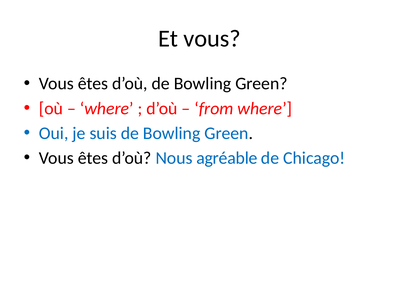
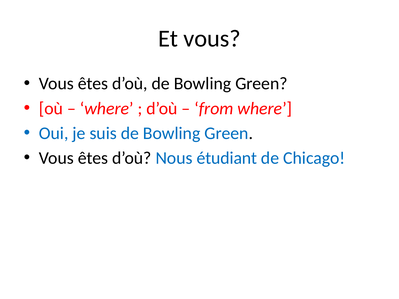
agréable: agréable -> étudiant (227, 158)
